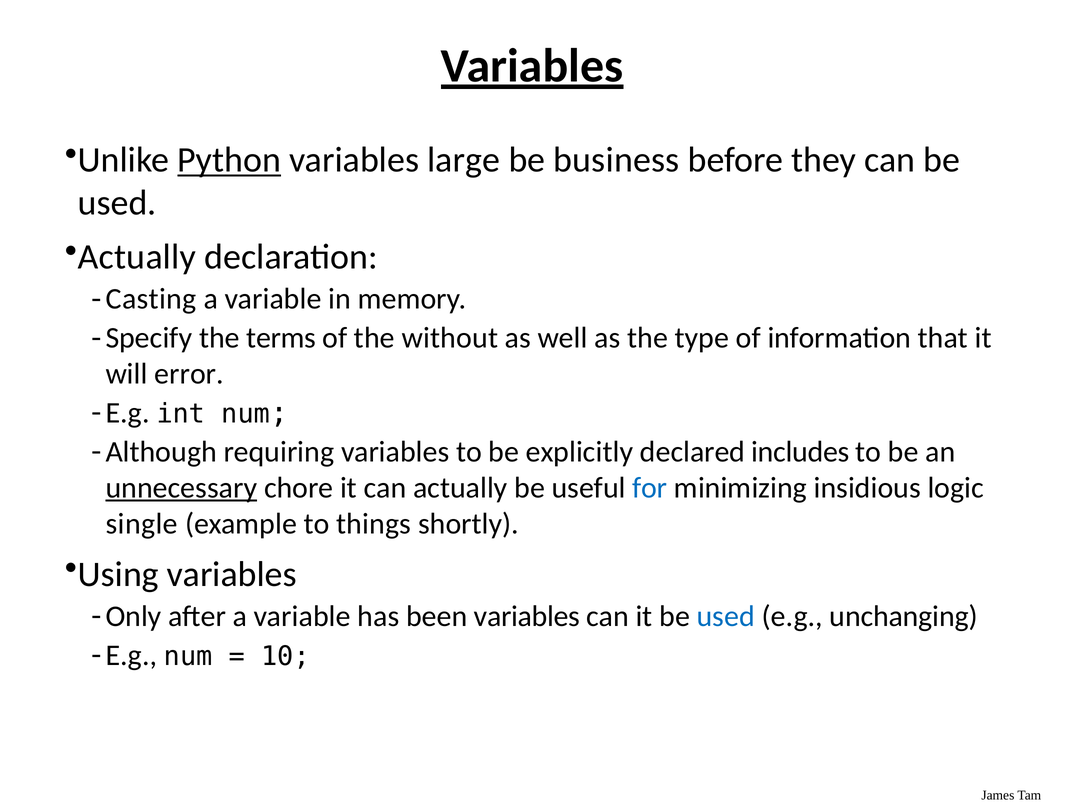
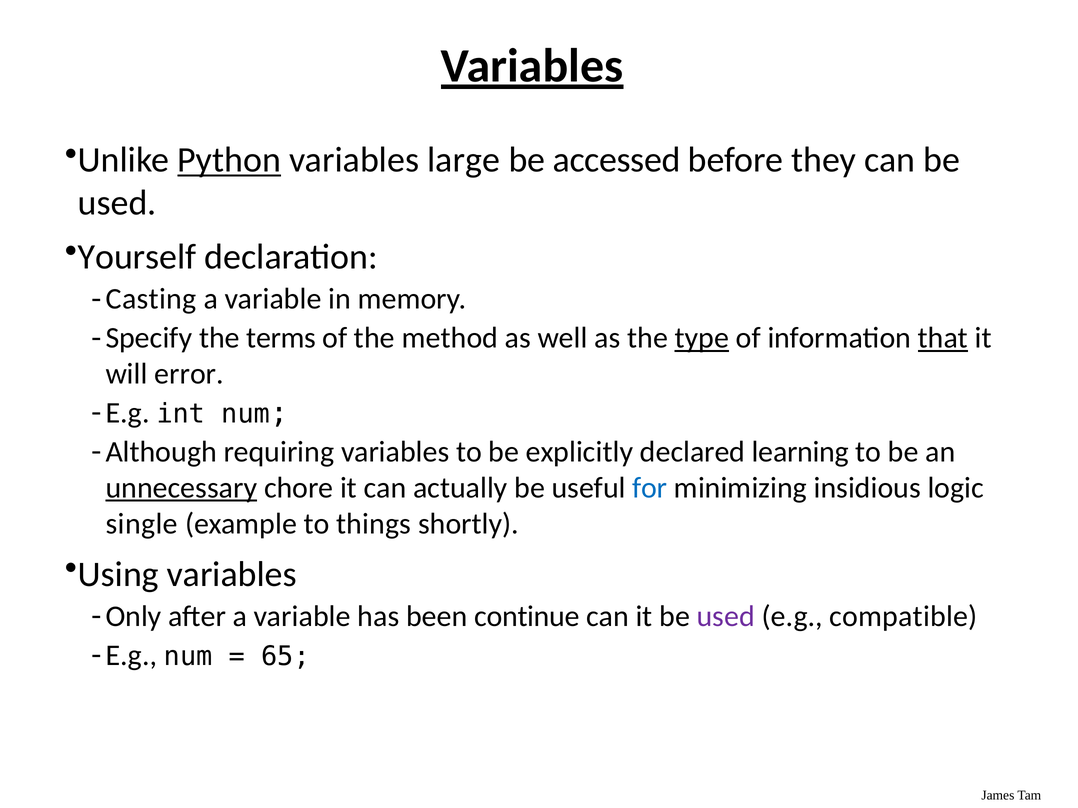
business: business -> accessed (617, 160)
Actually: Actually -> Yourself (137, 257)
without: without -> method (450, 338)
type underline: none -> present (702, 338)
that underline: none -> present (943, 338)
includes: includes -> learning (800, 452)
been variables: variables -> continue (527, 617)
used colour: blue -> purple (726, 617)
unchanging: unchanging -> compatible (903, 617)
10: 10 -> 65 (285, 657)
